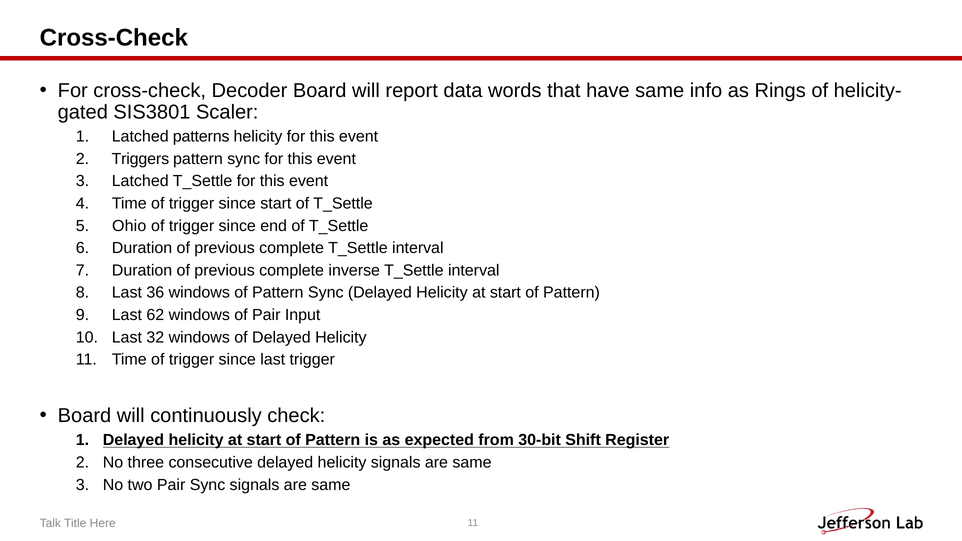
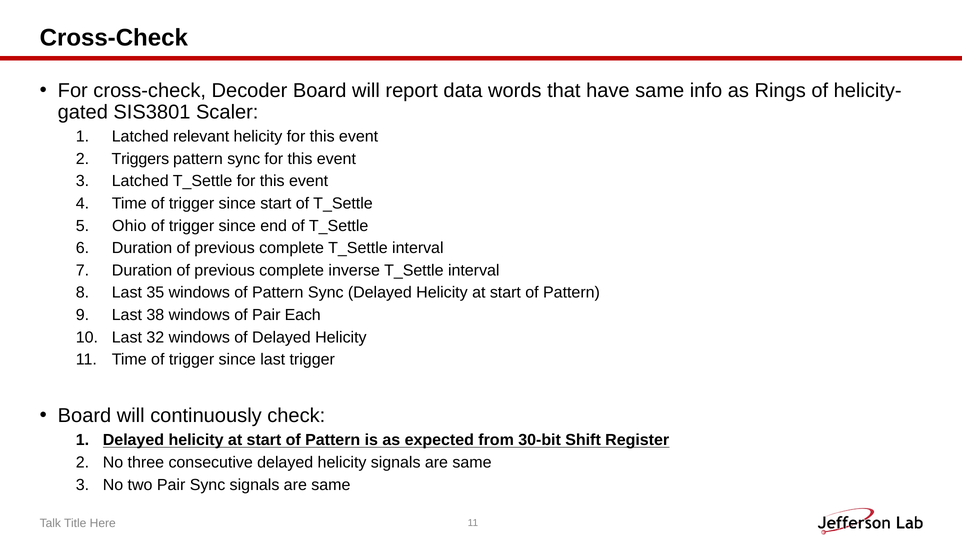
patterns: patterns -> relevant (201, 137)
36: 36 -> 35 (155, 293)
62: 62 -> 38 (155, 315)
Input: Input -> Each (303, 315)
